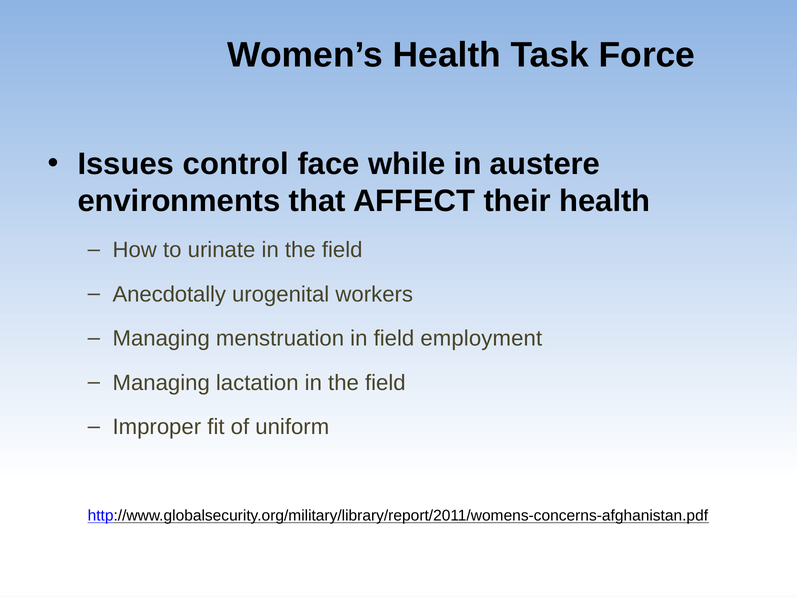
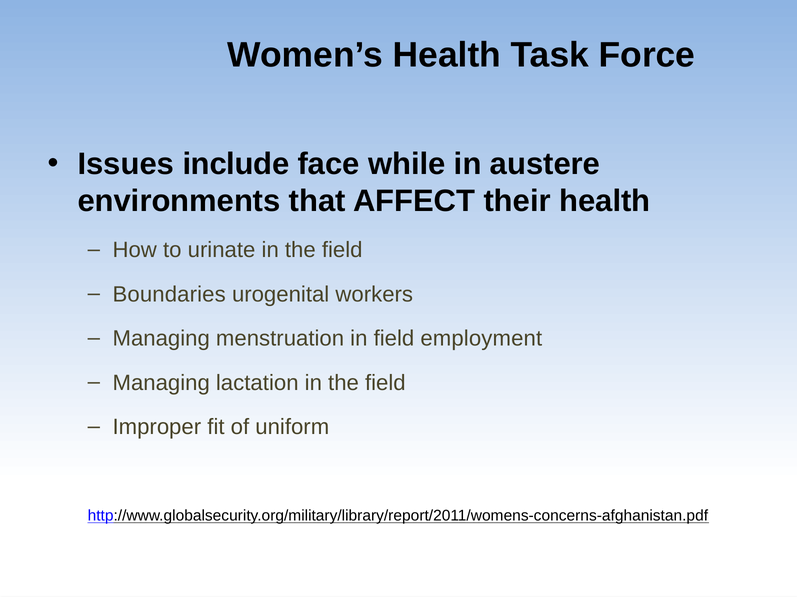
control: control -> include (236, 164)
Anecdotally: Anecdotally -> Boundaries (169, 295)
